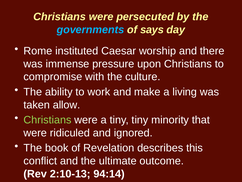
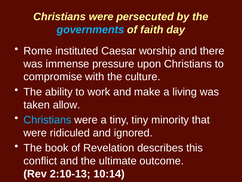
says: says -> faith (152, 30)
Christians colour: light green -> light blue (48, 120)
94:14: 94:14 -> 10:14 (109, 173)
